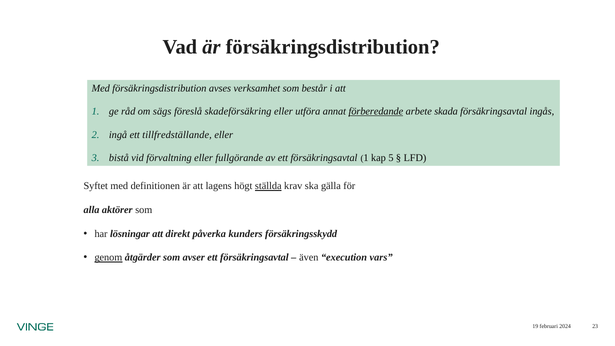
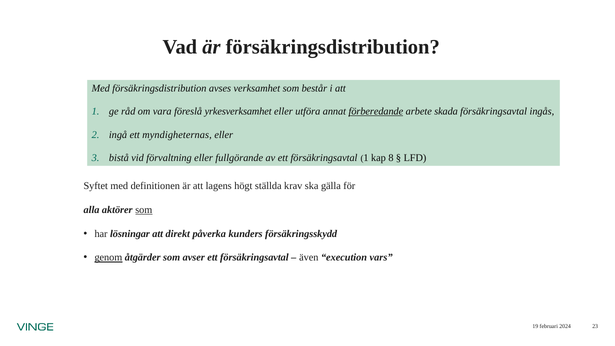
sägs: sägs -> vara (162, 111)
skadeförsäkring: skadeförsäkring -> yrkesverksamhet (238, 111)
tillfredställande: tillfredställande -> myndigheternas (177, 135)
5: 5 -> 8 (391, 158)
ställda underline: present -> none (268, 186)
som underline: none -> present (144, 210)
